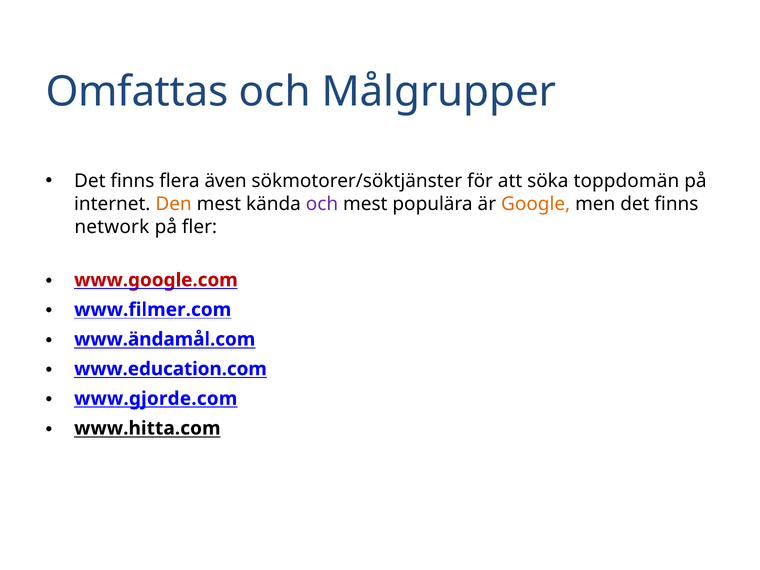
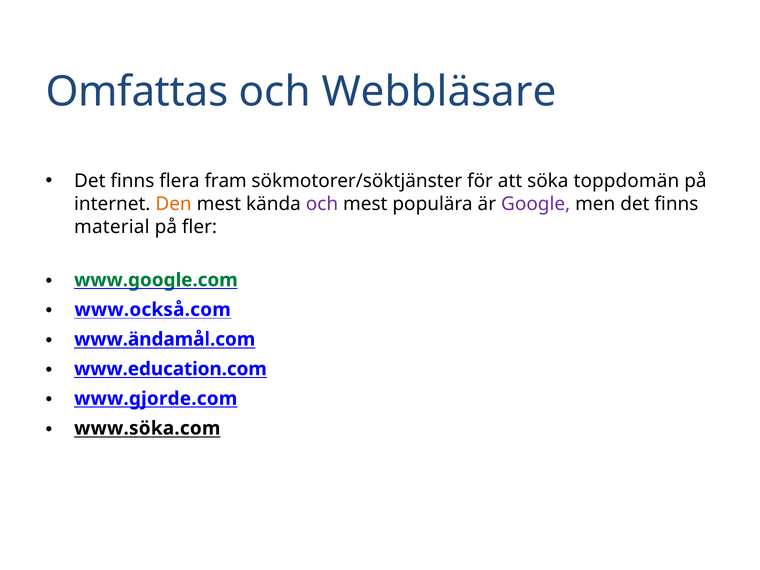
Målgrupper: Målgrupper -> Webbläsare (439, 92)
även: även -> fram (226, 181)
Google colour: orange -> purple (536, 204)
network: network -> material (112, 227)
www.google.com colour: red -> green (156, 280)
www.filmer.com: www.filmer.com -> www.också.com (153, 310)
www.hitta.com: www.hitta.com -> www.söka.com (147, 428)
